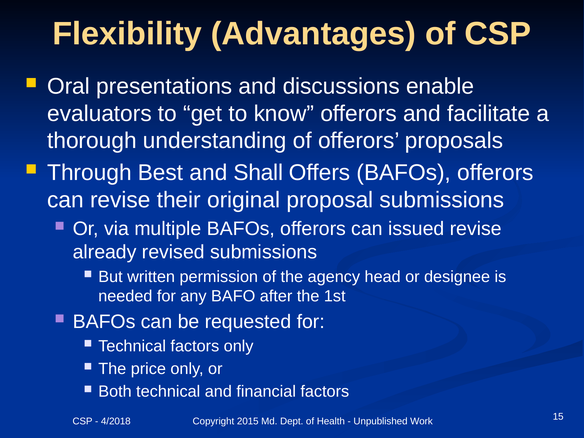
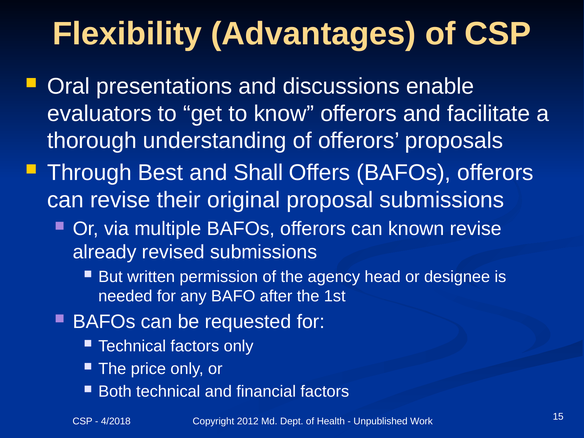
issued: issued -> known (416, 229)
2015: 2015 -> 2012 (248, 421)
